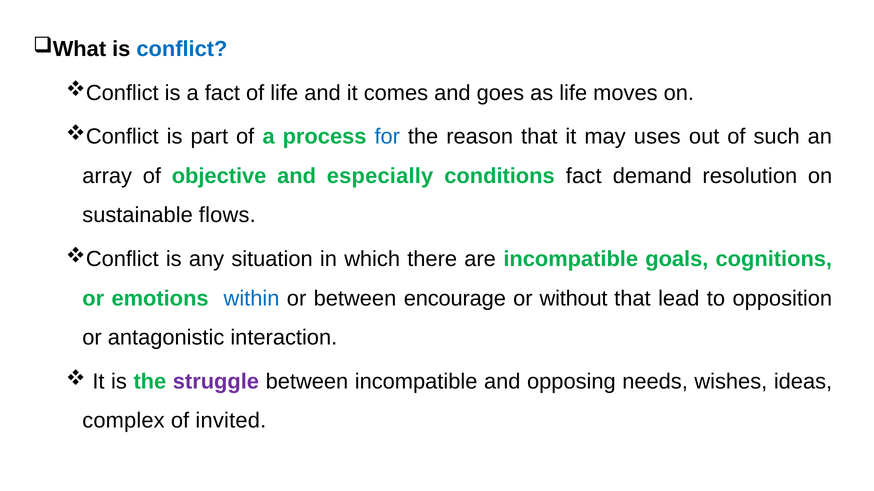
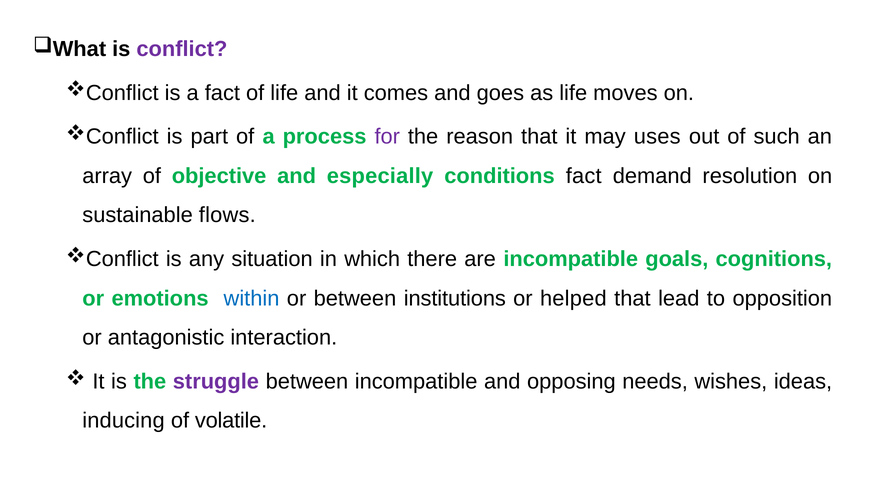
conflict colour: blue -> purple (182, 49)
for colour: blue -> purple (387, 137)
encourage: encourage -> institutions (455, 299)
without: without -> helped (573, 299)
complex: complex -> inducing (123, 421)
invited: invited -> volatile (231, 421)
